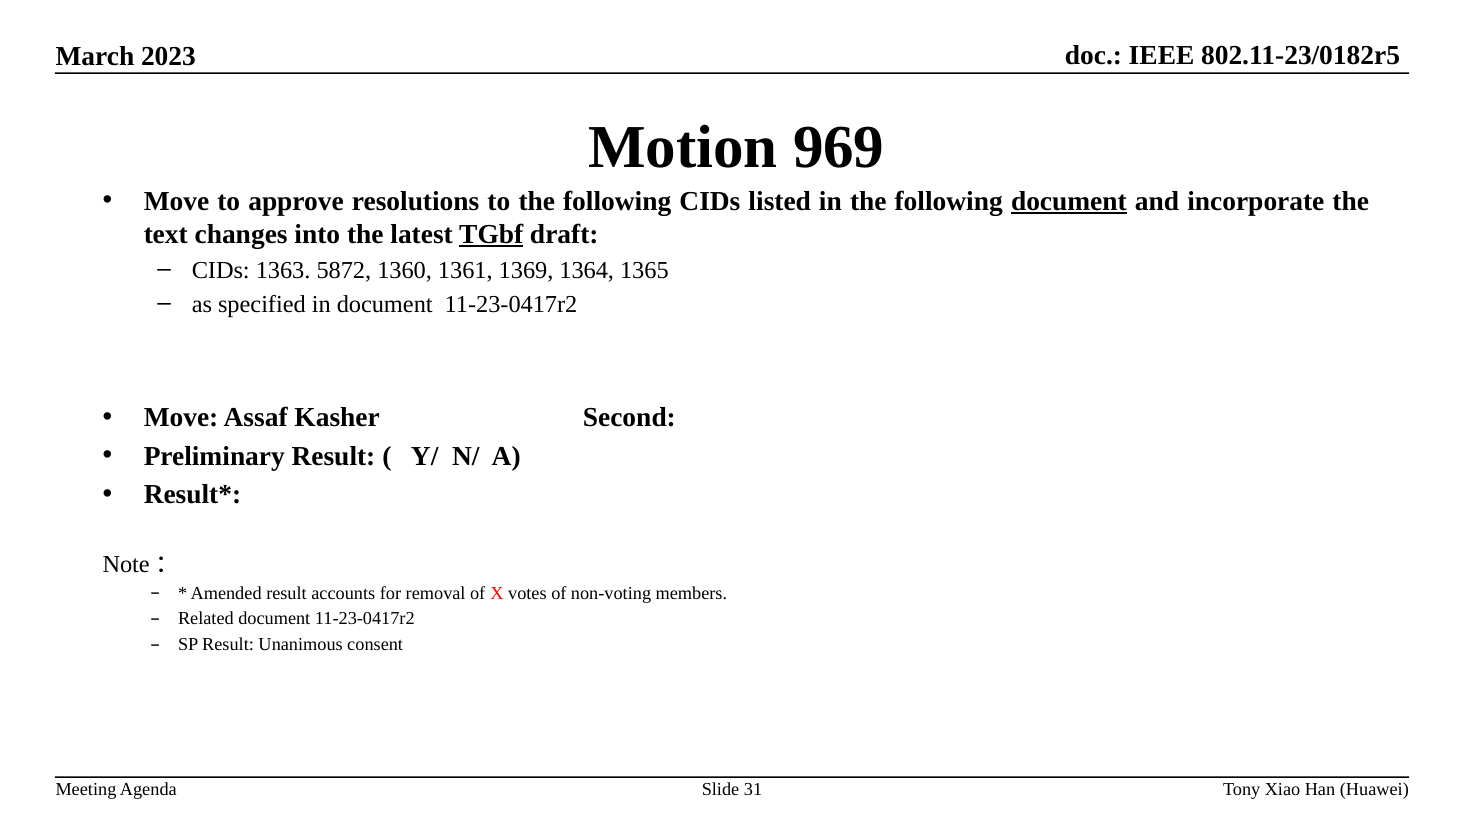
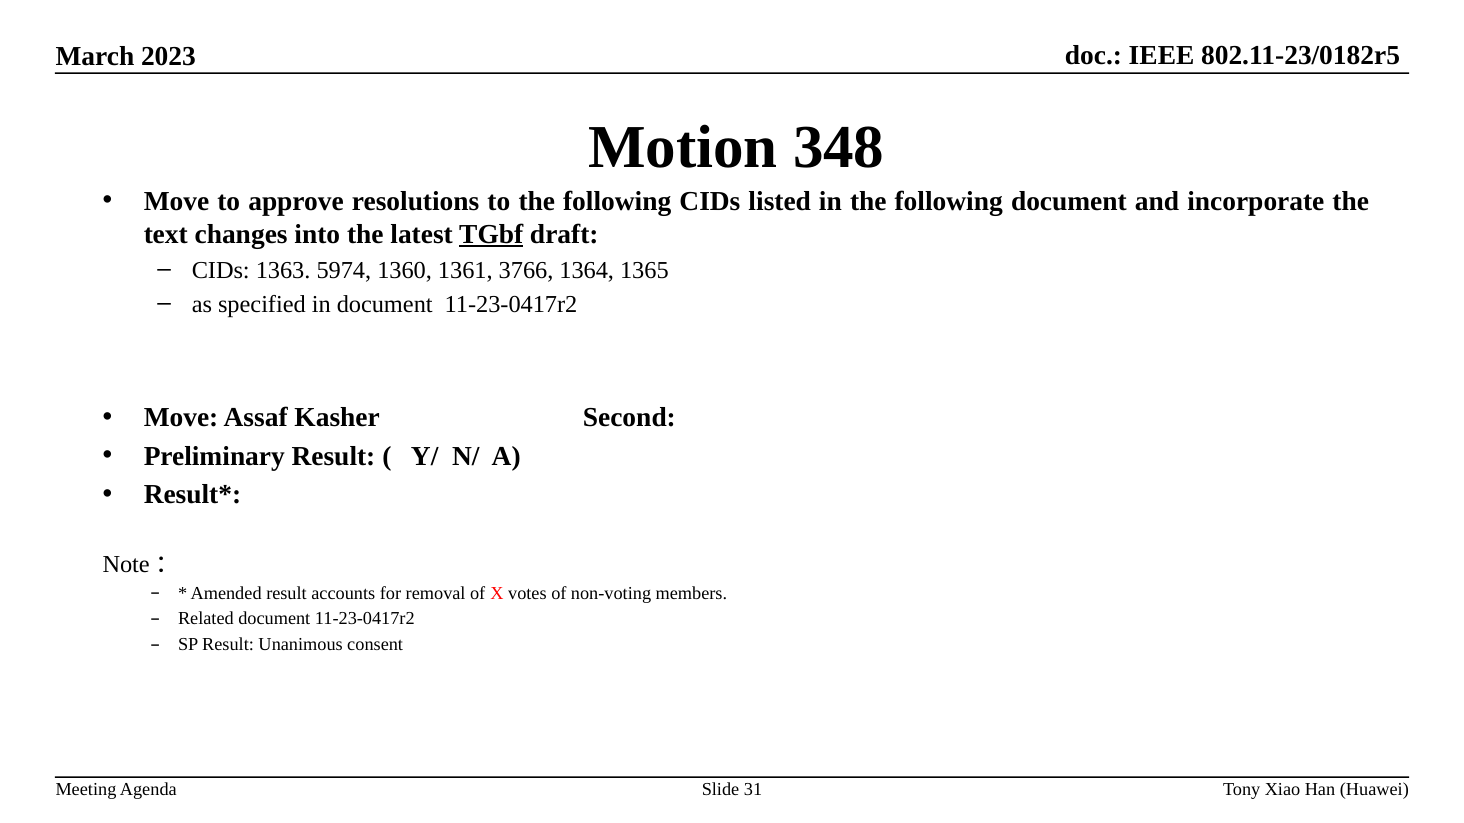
969: 969 -> 348 (839, 147)
document underline: present -> none (1069, 201)
5872: 5872 -> 5974 (344, 270)
1369: 1369 -> 3766 (526, 270)
